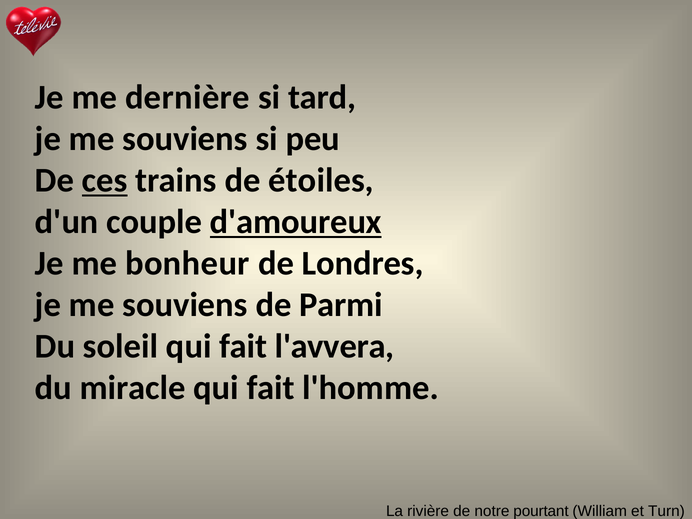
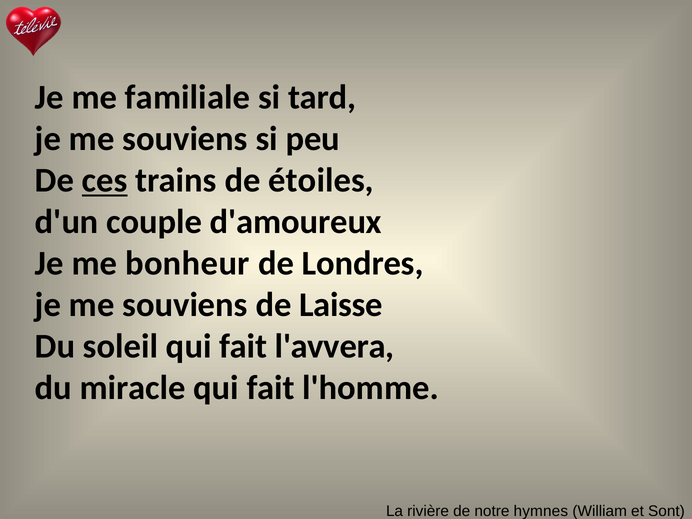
dernière: dernière -> familiale (188, 97)
d'amoureux underline: present -> none (296, 222)
Parmi: Parmi -> Laisse (341, 305)
pourtant: pourtant -> hymnes (541, 511)
Turn: Turn -> Sont (666, 511)
